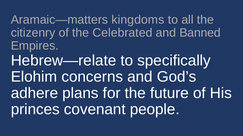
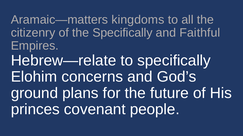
the Celebrated: Celebrated -> Specifically (122, 33)
Banned: Banned -> Faithful (200, 33)
adhere: adhere -> ground (34, 94)
